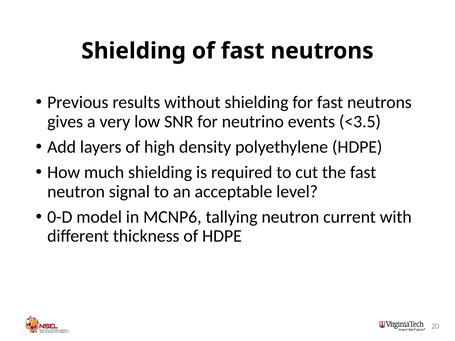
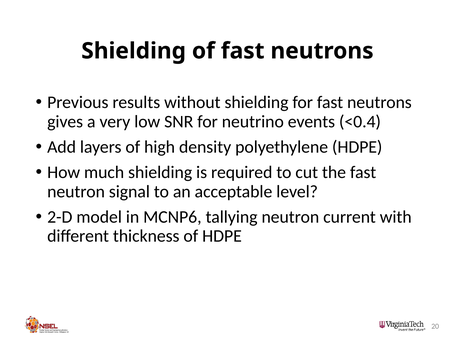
<3.5: <3.5 -> <0.4 (360, 122)
0-D: 0-D -> 2-D (60, 217)
